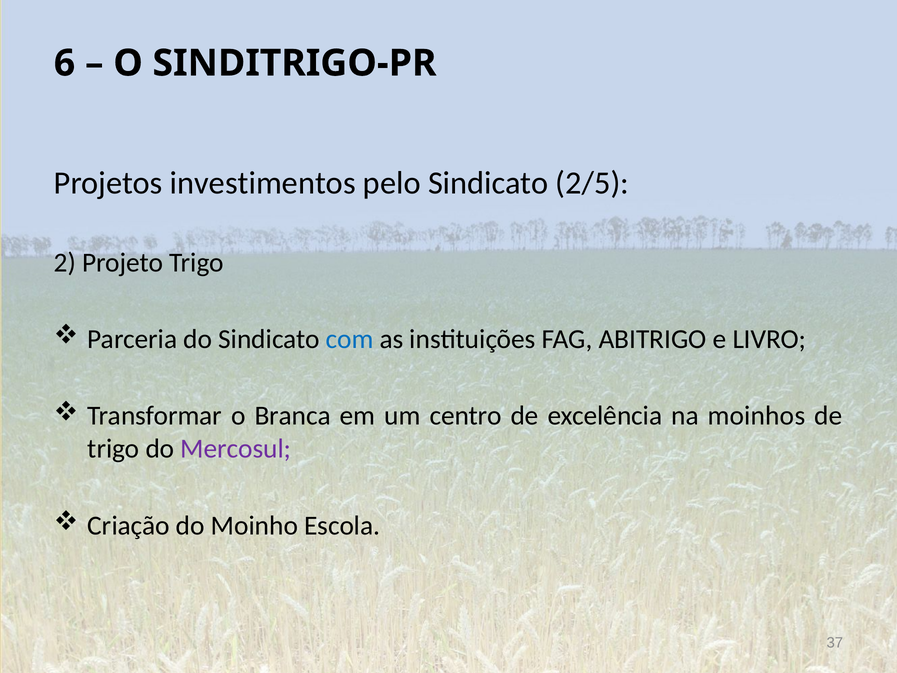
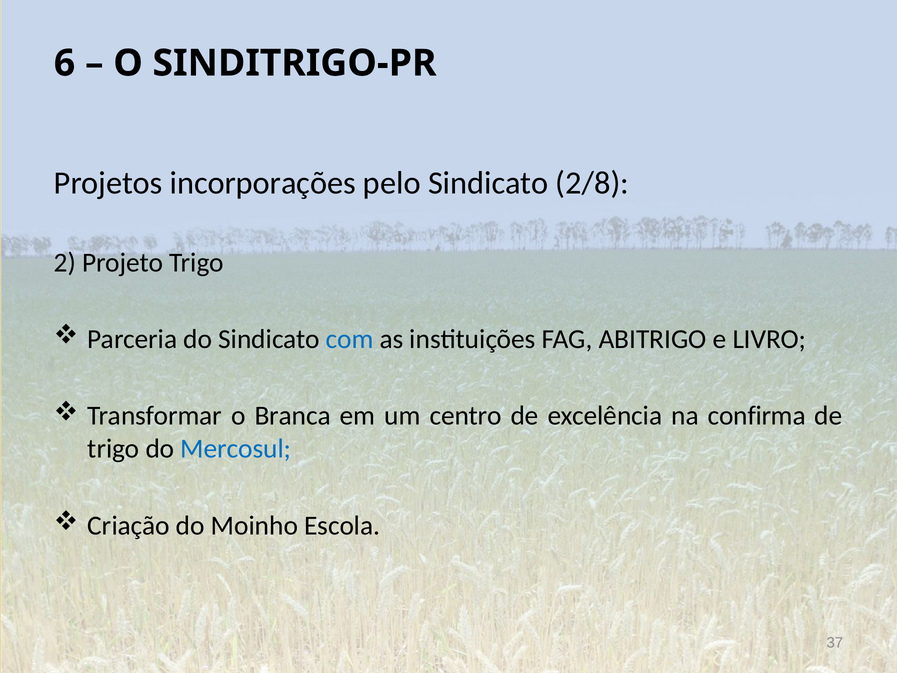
investimentos: investimentos -> incorporações (263, 183)
2/5: 2/5 -> 2/8 (592, 183)
moinhos: moinhos -> confirma (757, 416)
Mercosul colour: purple -> blue (236, 449)
